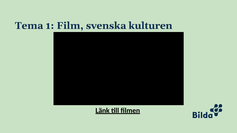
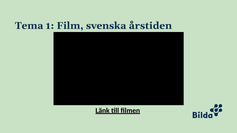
kulturen: kulturen -> årstiden (150, 26)
